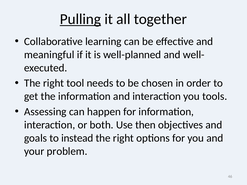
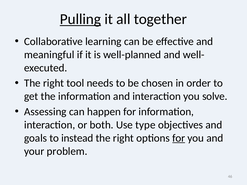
tools: tools -> solve (215, 96)
then: then -> type (145, 125)
for underline: none -> present (179, 138)
